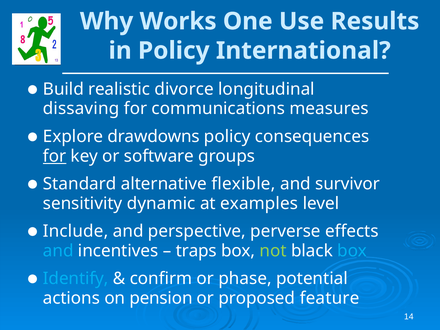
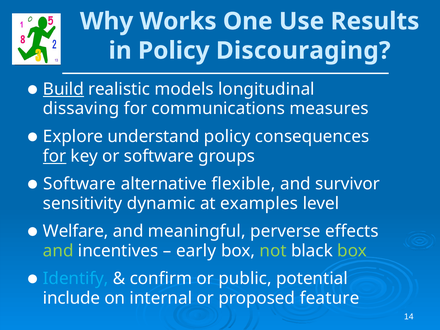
International: International -> Discouraging (303, 51)
Build underline: none -> present (63, 89)
divorce: divorce -> models (184, 89)
drawdowns: drawdowns -> understand (154, 137)
Standard: Standard -> Software (80, 184)
Include: Include -> Welfare (76, 231)
perspective: perspective -> meaningful (197, 231)
and colour: light blue -> light green (58, 251)
traps: traps -> early (196, 251)
box colour: light blue -> light green (352, 251)
phase: phase -> public (245, 279)
actions: actions -> include (71, 298)
pension: pension -> internal (161, 298)
